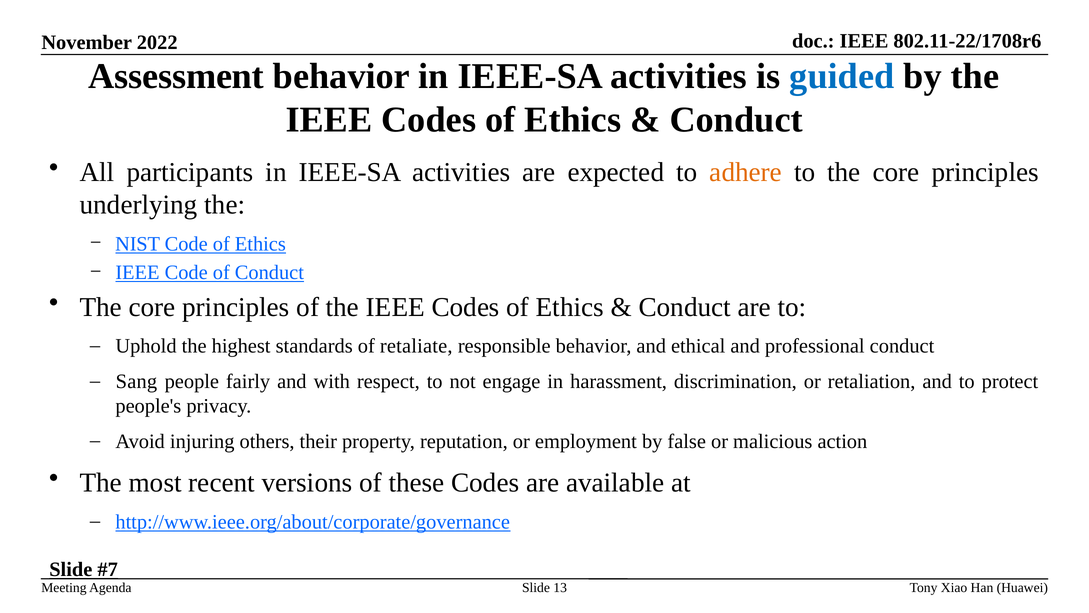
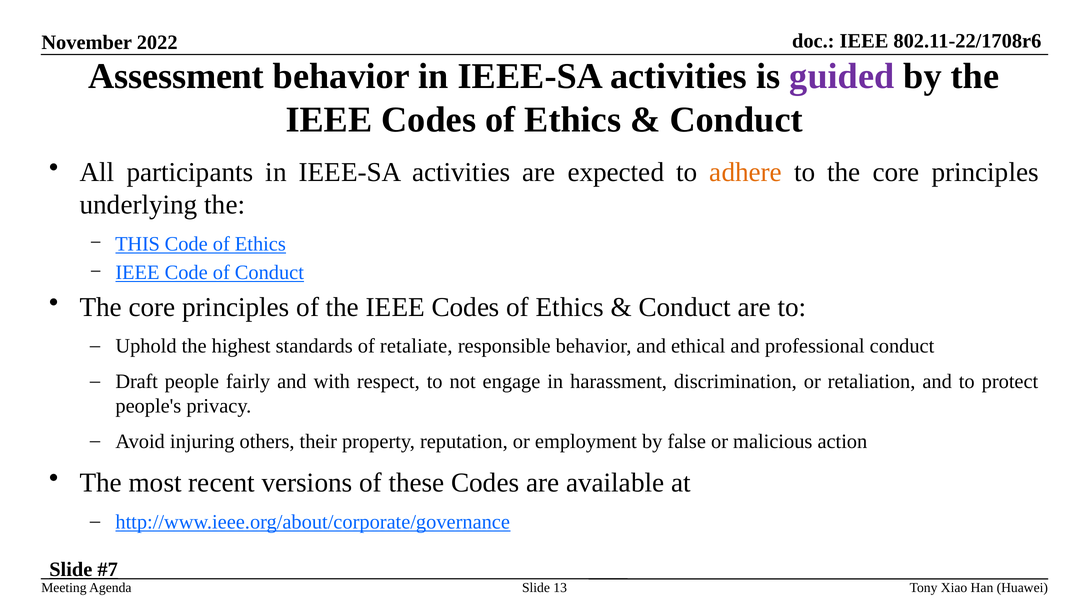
guided colour: blue -> purple (842, 76)
NIST: NIST -> THIS (138, 244)
Sang: Sang -> Draft (137, 381)
